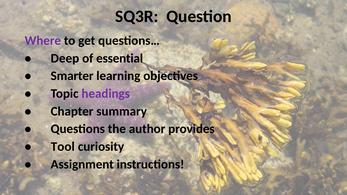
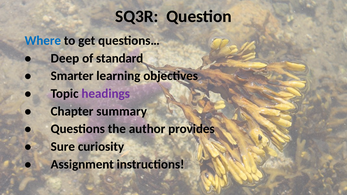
Where colour: purple -> blue (43, 41)
essential: essential -> standard (120, 58)
Tool: Tool -> Sure (63, 147)
